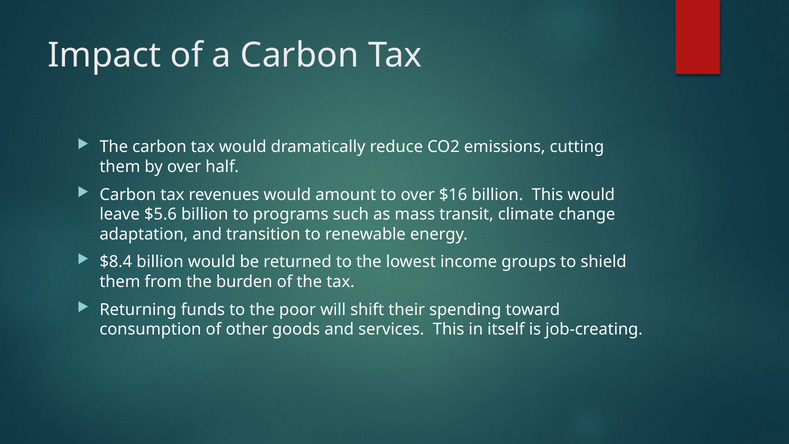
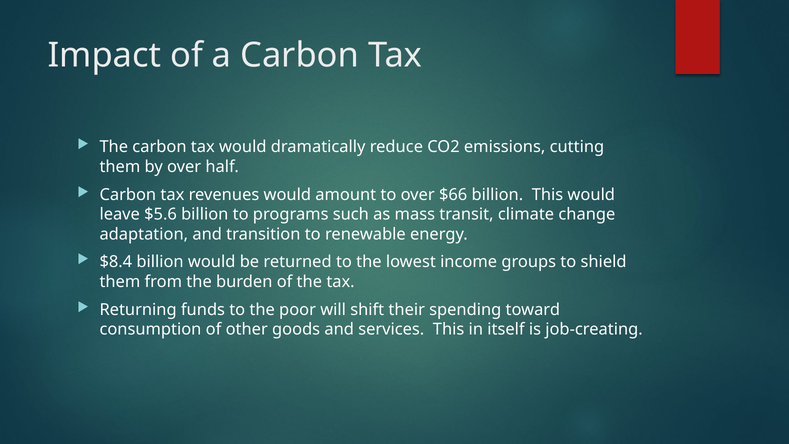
$16: $16 -> $66 (453, 195)
